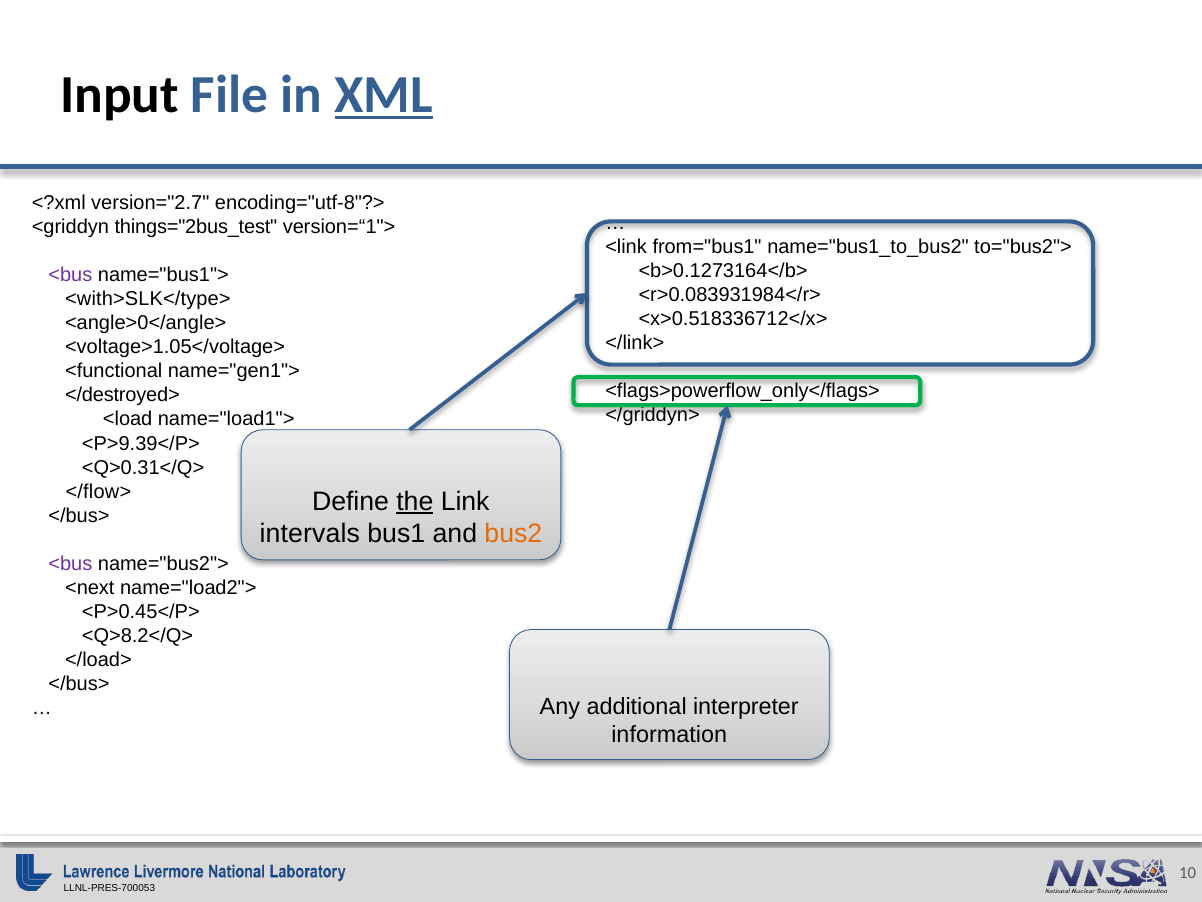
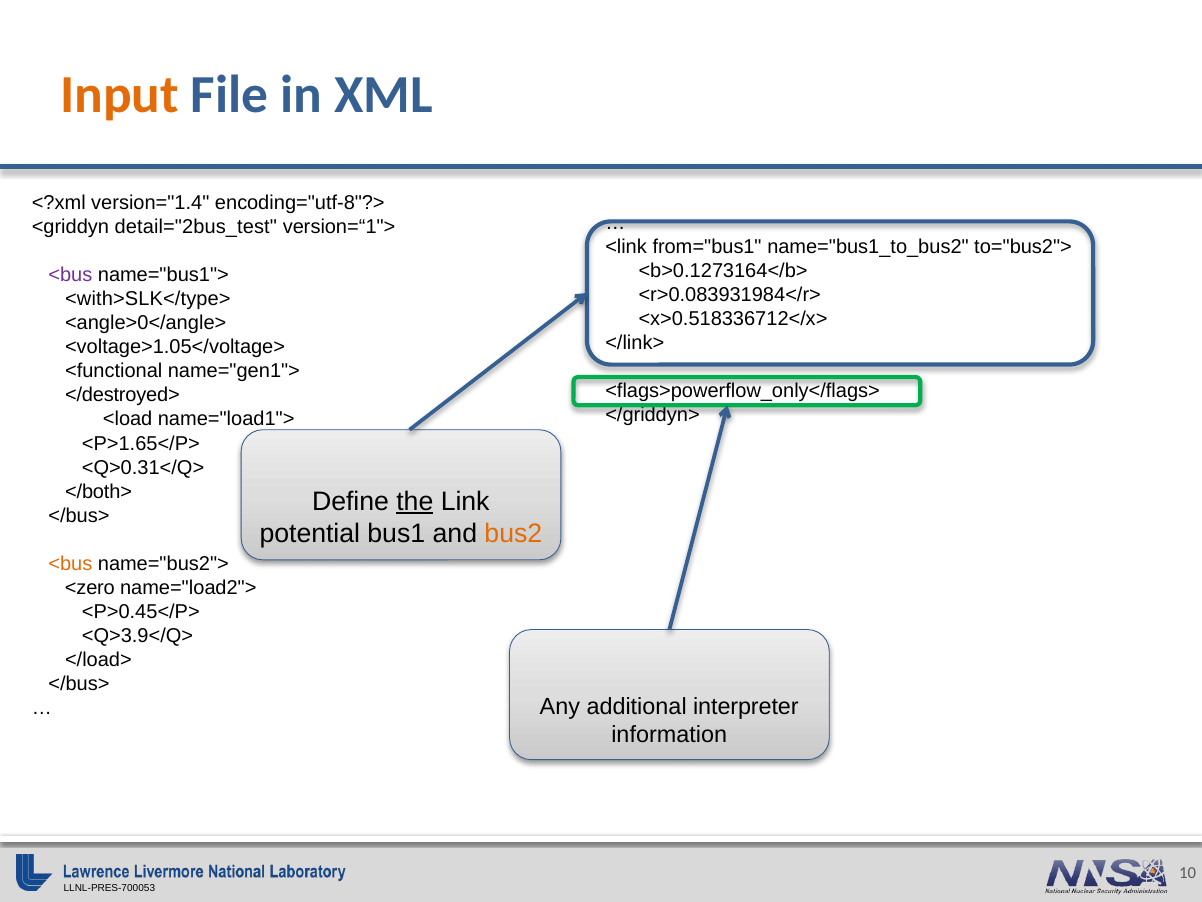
Input colour: black -> orange (119, 95)
XML underline: present -> none (384, 95)
version="2.7: version="2.7 -> version="1.4 (150, 203)
things="2bus_test: things="2bus_test -> detail="2bus_test (196, 227)
<P>9.39</P>: <P>9.39</P> -> <P>1.65</P> (141, 443)
</flow>: </flow> -> </both> (99, 491)
intervals: intervals -> potential (310, 533)
<bus colour: purple -> orange (70, 563)
<next: <next -> <zero (90, 587)
<Q>8.2</Q>: <Q>8.2</Q> -> <Q>3.9</Q> (137, 635)
